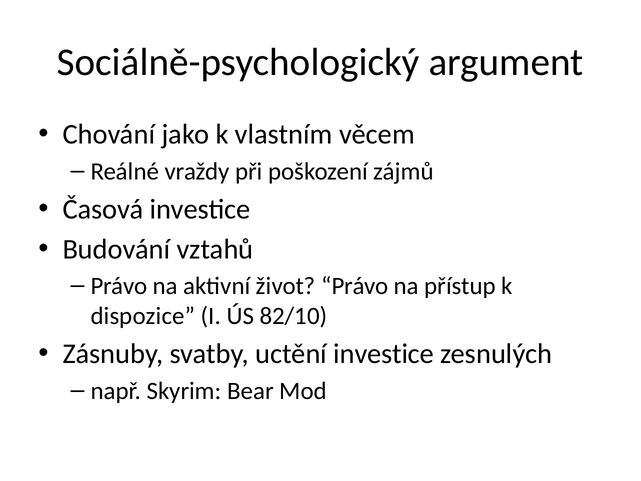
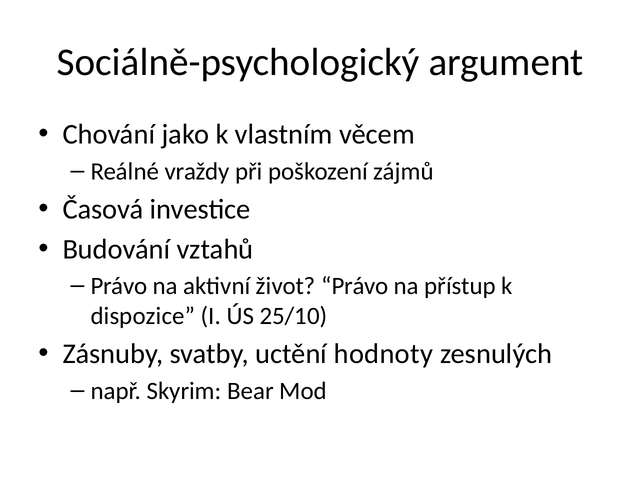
82/10: 82/10 -> 25/10 (293, 316)
uctění investice: investice -> hodnoty (383, 354)
